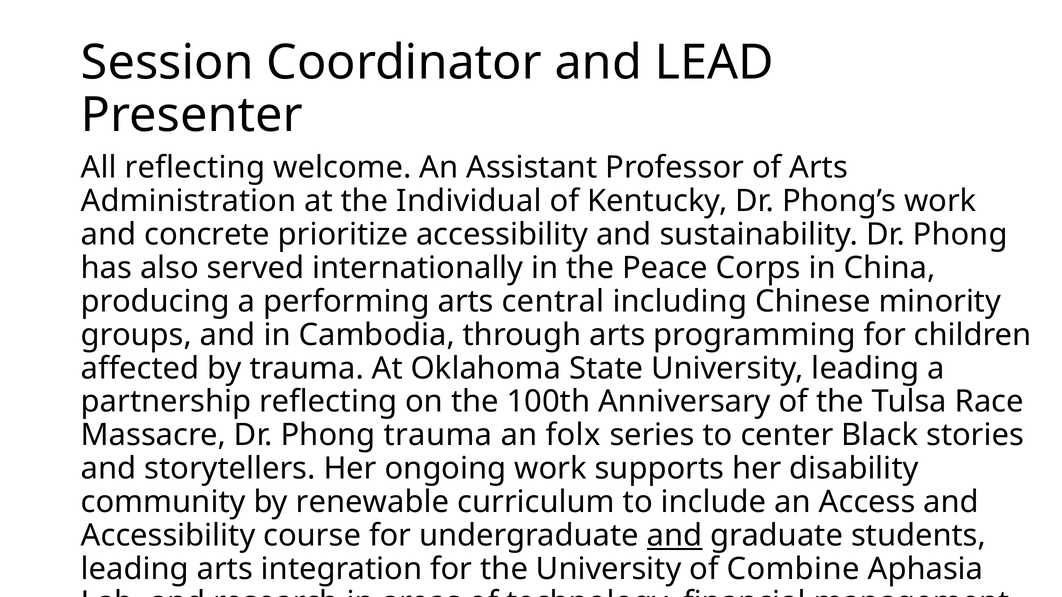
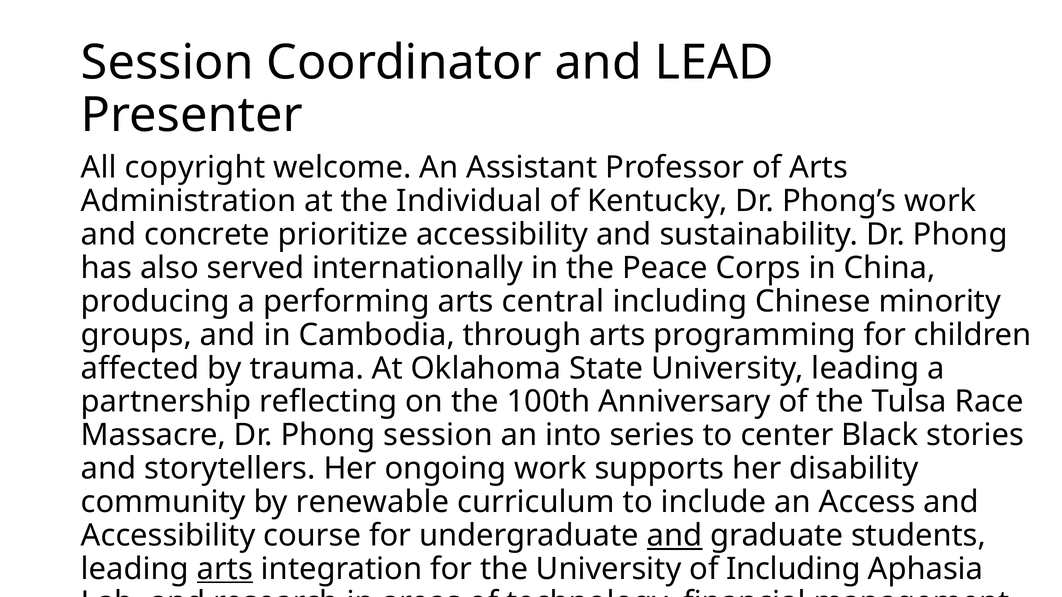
All reflecting: reflecting -> copyright (195, 168)
Phong trauma: trauma -> session (438, 435)
folx: folx -> into (574, 435)
arts underline: none -> present (225, 569)
of Combine: Combine -> Including (793, 569)
